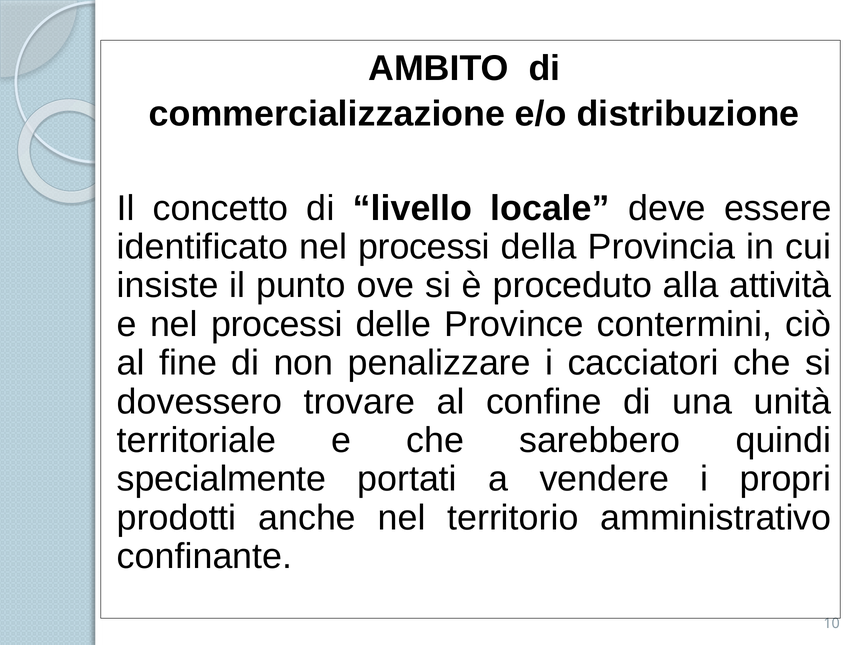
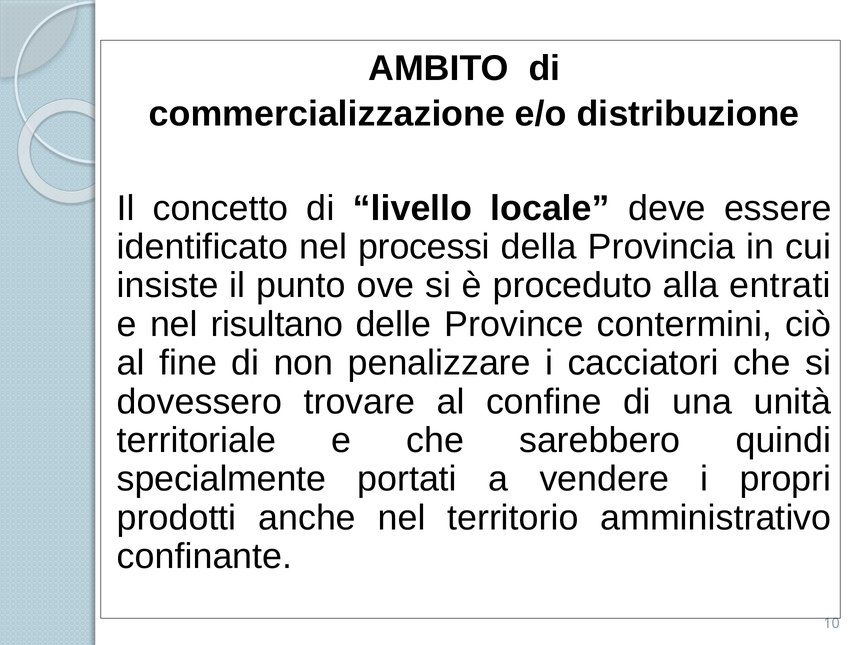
attività: attività -> entrati (780, 286)
e nel processi: processi -> risultano (277, 324)
